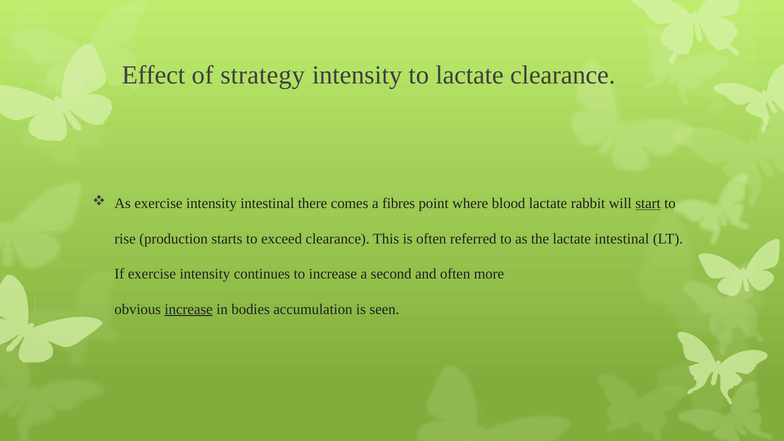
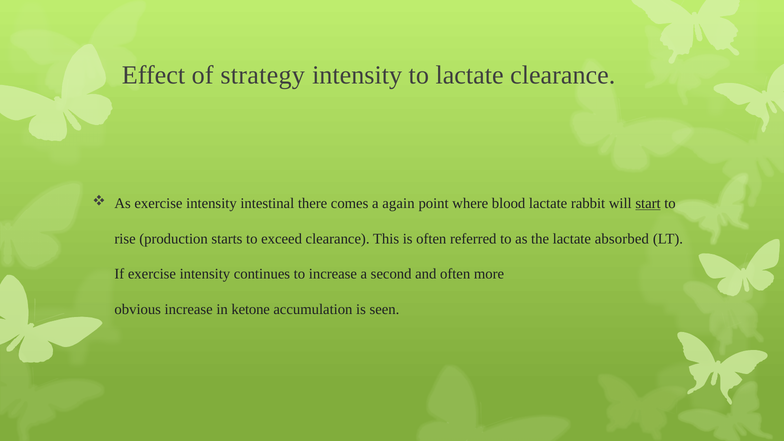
fibres: fibres -> again (398, 203)
lactate intestinal: intestinal -> absorbed (622, 239)
increase underline: present -> none (189, 309)
bodies: bodies -> ketone (251, 309)
